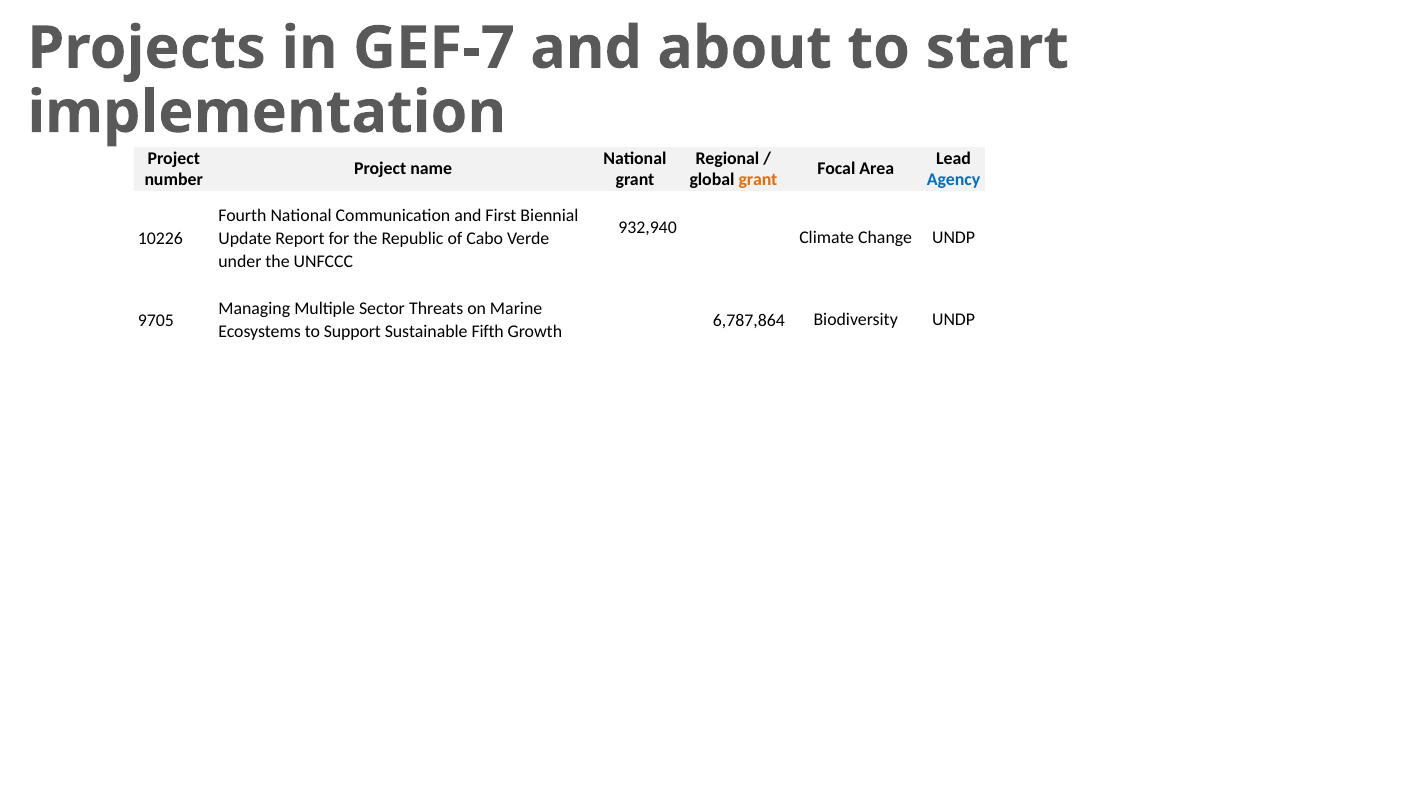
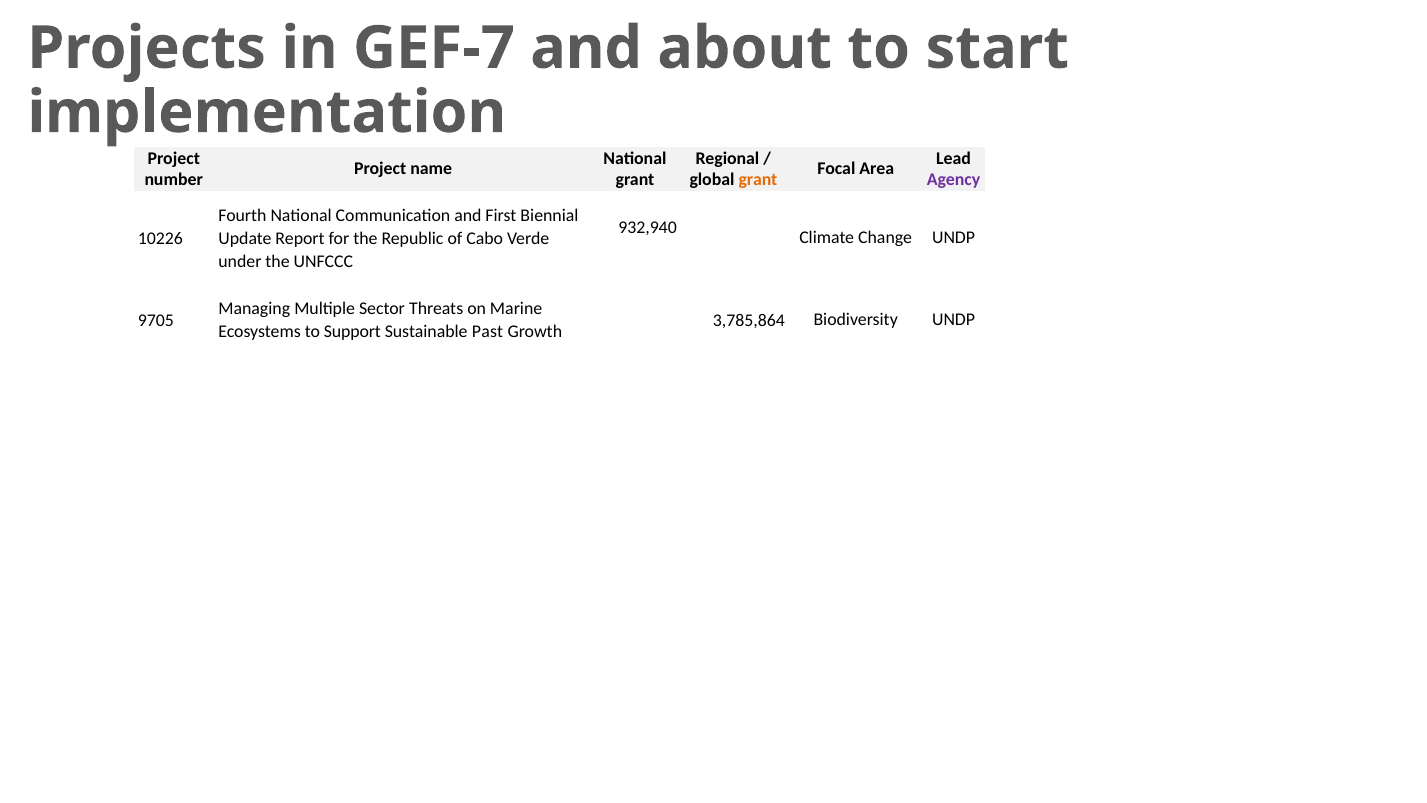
Agency colour: blue -> purple (954, 180)
6,787,864: 6,787,864 -> 3,785,864 (749, 320)
Fifth: Fifth -> Past (488, 332)
